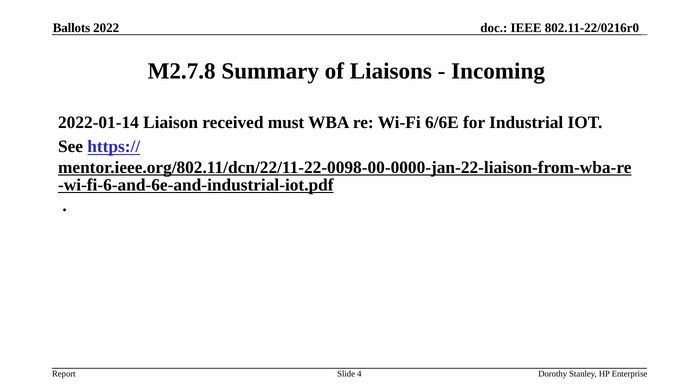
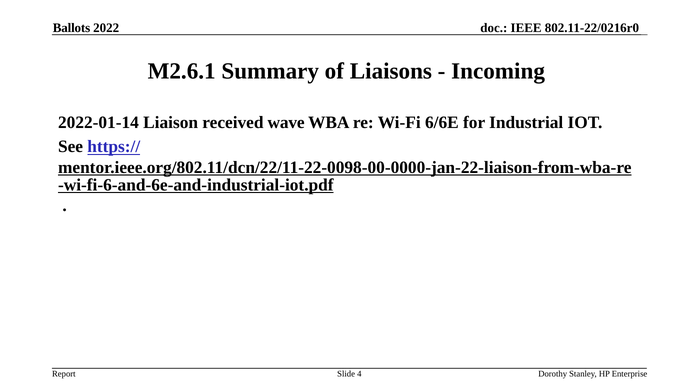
M2.7.8: M2.7.8 -> M2.6.1 (182, 71)
must: must -> wave (286, 122)
